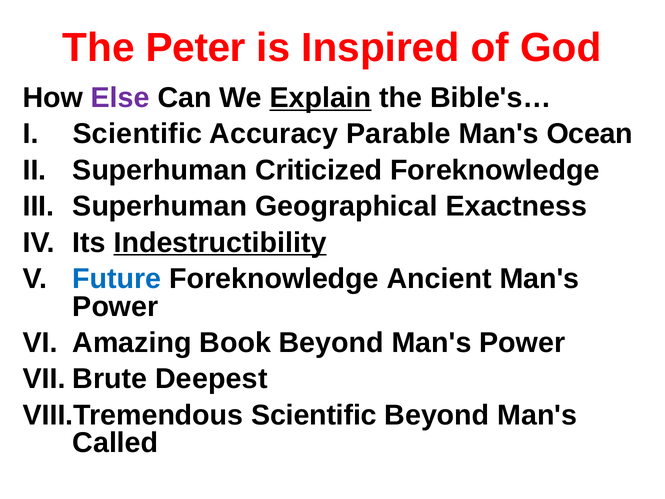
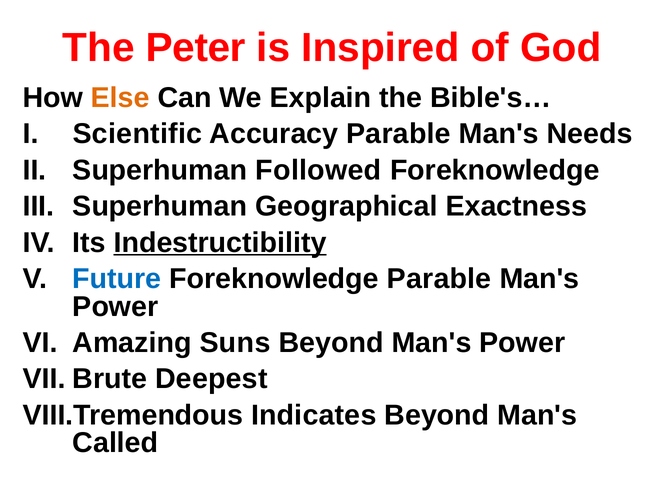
Else colour: purple -> orange (120, 98)
Explain underline: present -> none (321, 98)
Ocean: Ocean -> Needs (590, 134)
Criticized: Criticized -> Followed (318, 170)
Foreknowledge Ancient: Ancient -> Parable (439, 279)
Book: Book -> Suns (235, 343)
Scientific: Scientific -> Indicates (314, 415)
